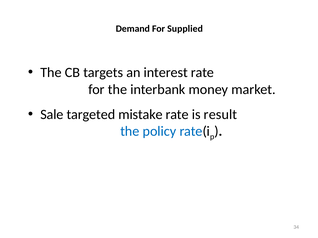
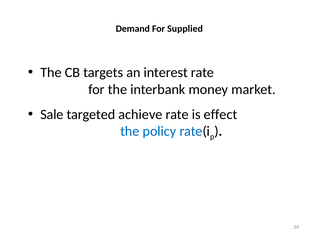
mistake: mistake -> achieve (140, 115)
result: result -> effect (221, 115)
